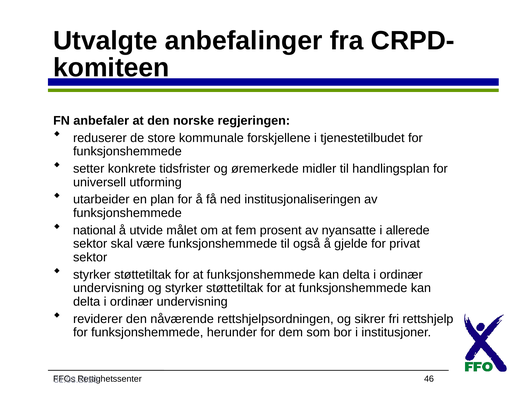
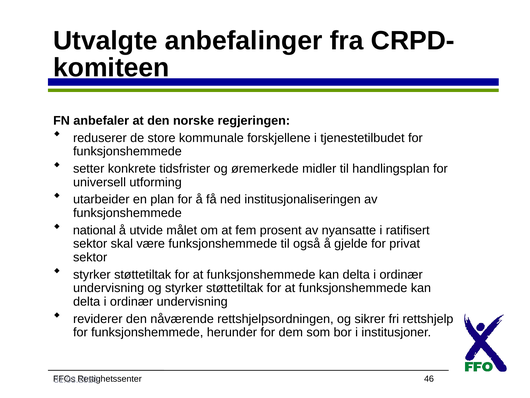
allerede: allerede -> ratifisert (408, 230)
